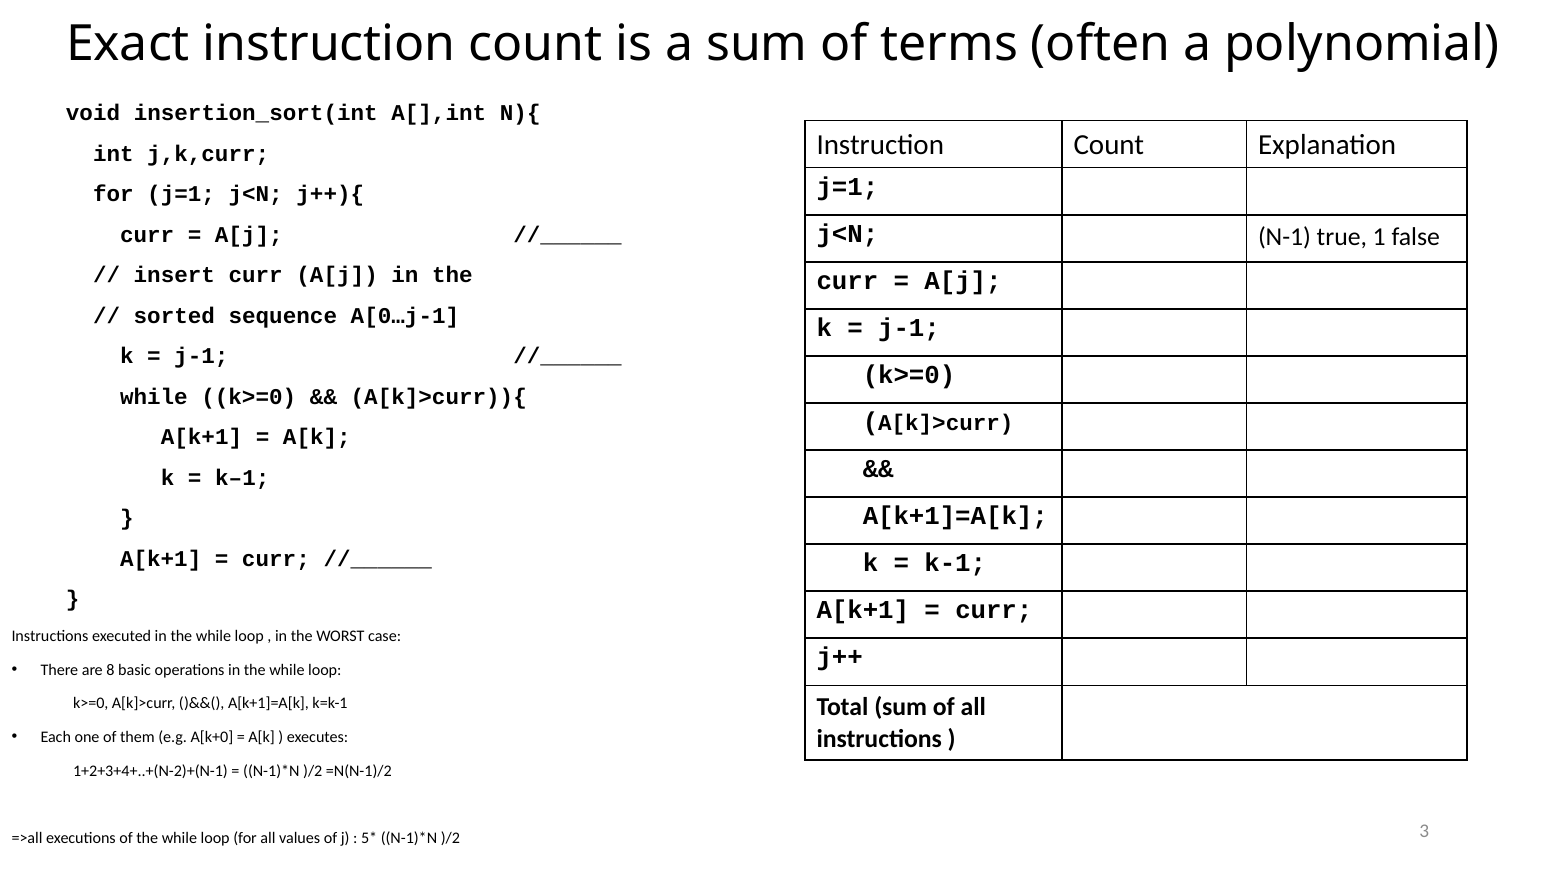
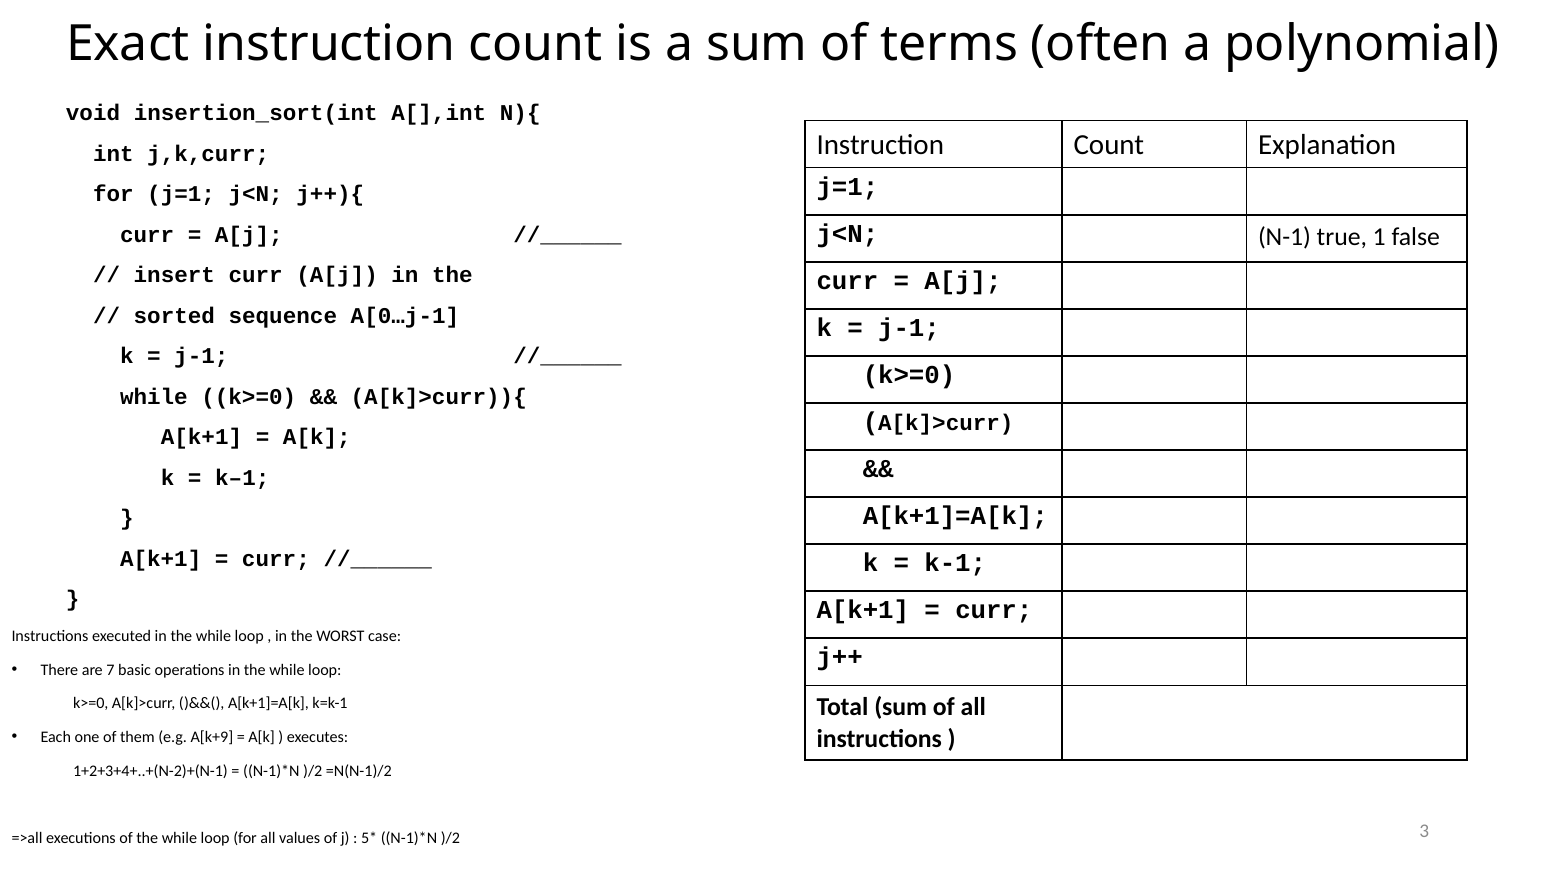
8: 8 -> 7 (110, 670)
A[k+0: A[k+0 -> A[k+9 (212, 737)
